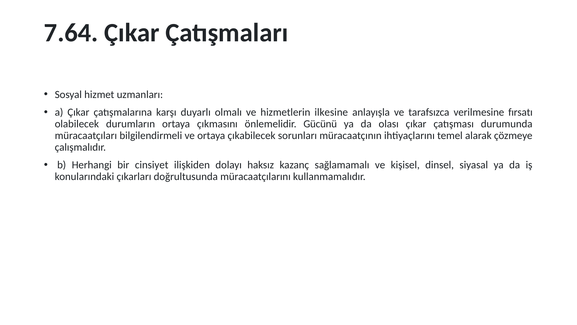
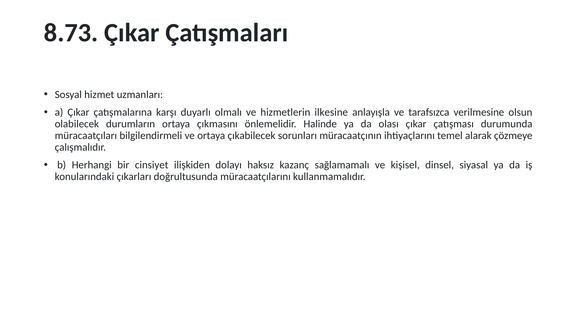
7.64: 7.64 -> 8.73 (71, 33)
fırsatı: fırsatı -> olsun (520, 112)
Gücünü: Gücünü -> Halinde (320, 124)
